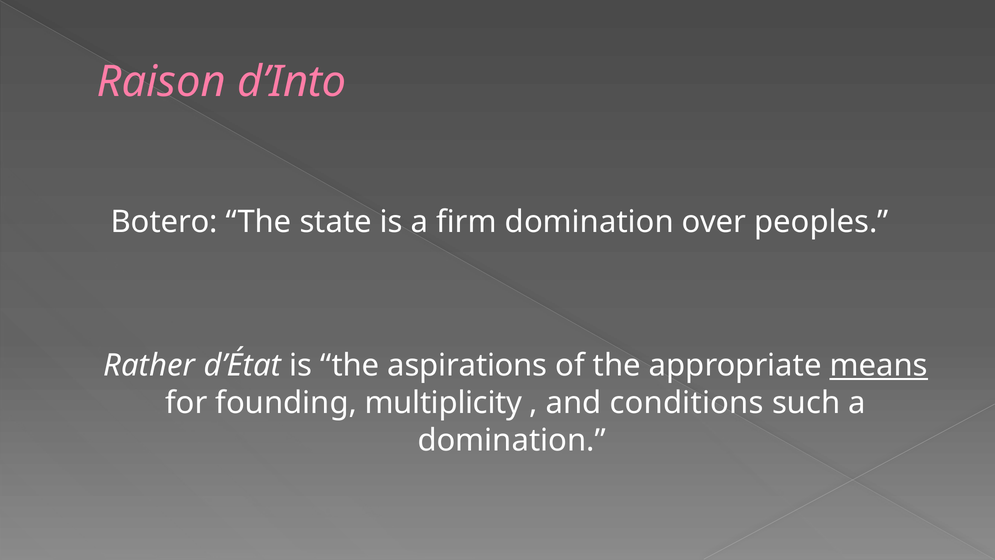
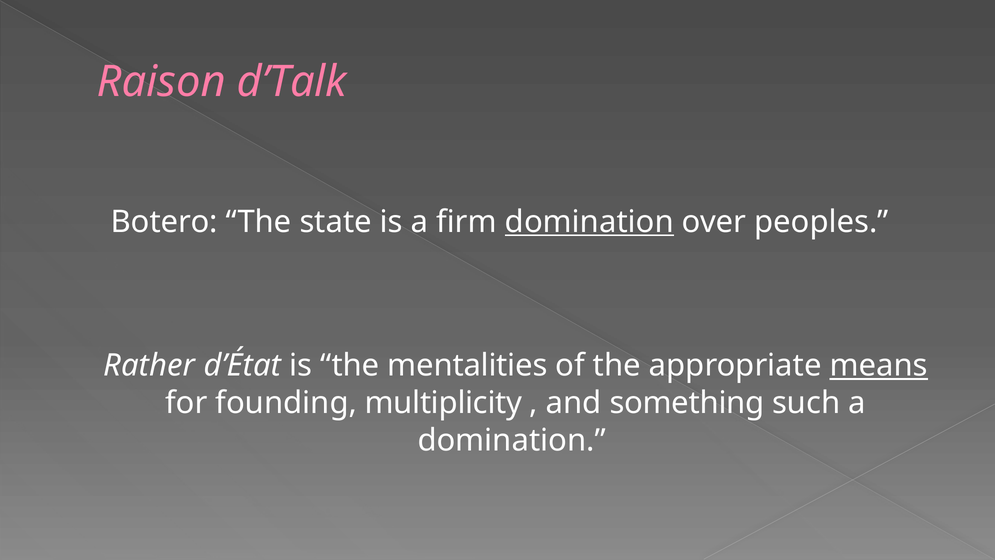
d’Into: d’Into -> d’Talk (292, 82)
domination underline: none -> present (589, 222)
aspirations: aspirations -> mentalities (467, 365)
conditions: conditions -> something (687, 403)
